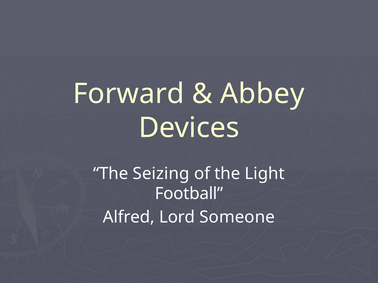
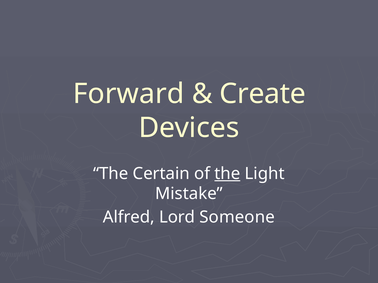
Abbey: Abbey -> Create (263, 94)
Seizing: Seizing -> Certain (161, 174)
the underline: none -> present (227, 174)
Football: Football -> Mistake (189, 194)
